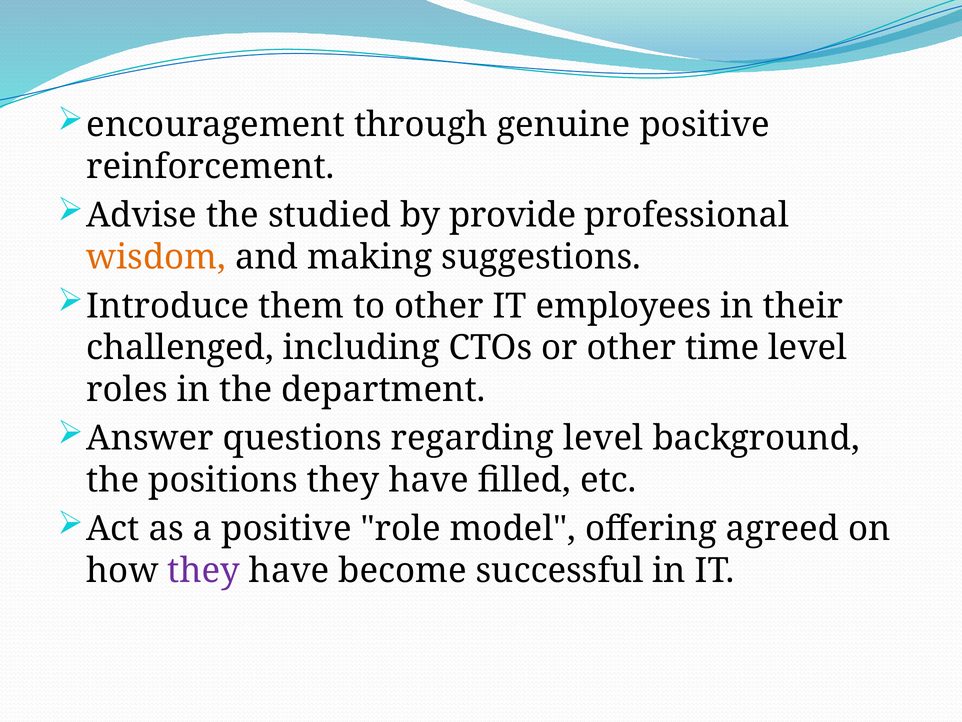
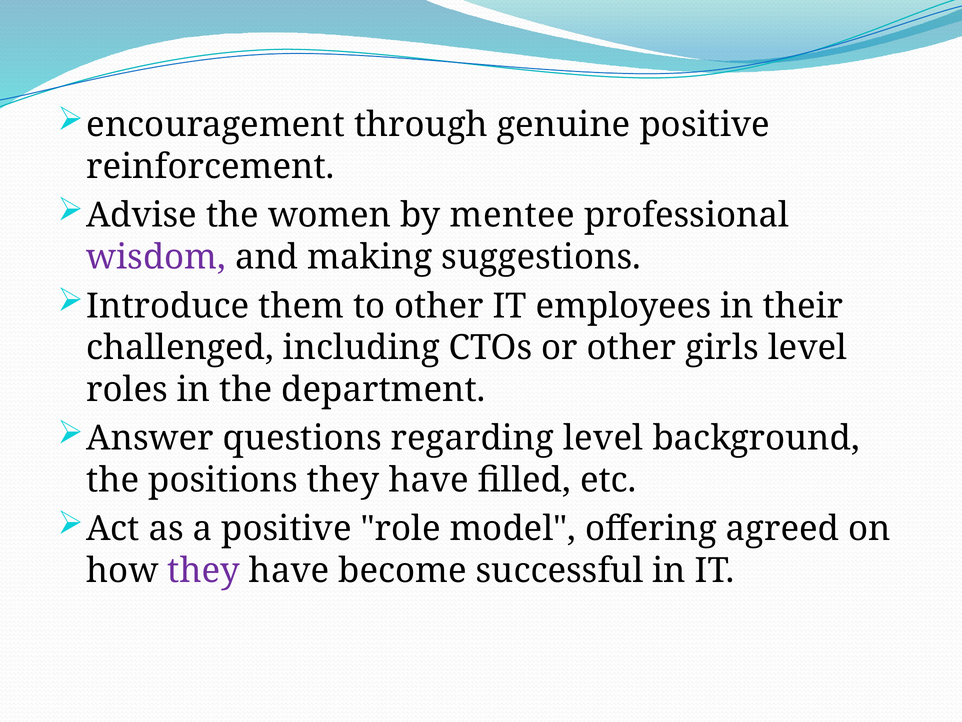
studied: studied -> women (330, 215)
provide: provide -> mentee (512, 215)
wisdom colour: orange -> purple (156, 257)
time: time -> girls (722, 348)
